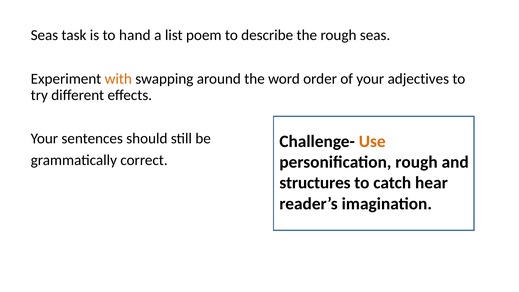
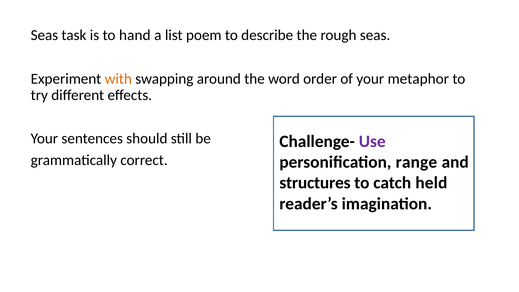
adjectives: adjectives -> metaphor (418, 79)
Use colour: orange -> purple (372, 141)
personification rough: rough -> range (416, 162)
hear: hear -> held (431, 183)
